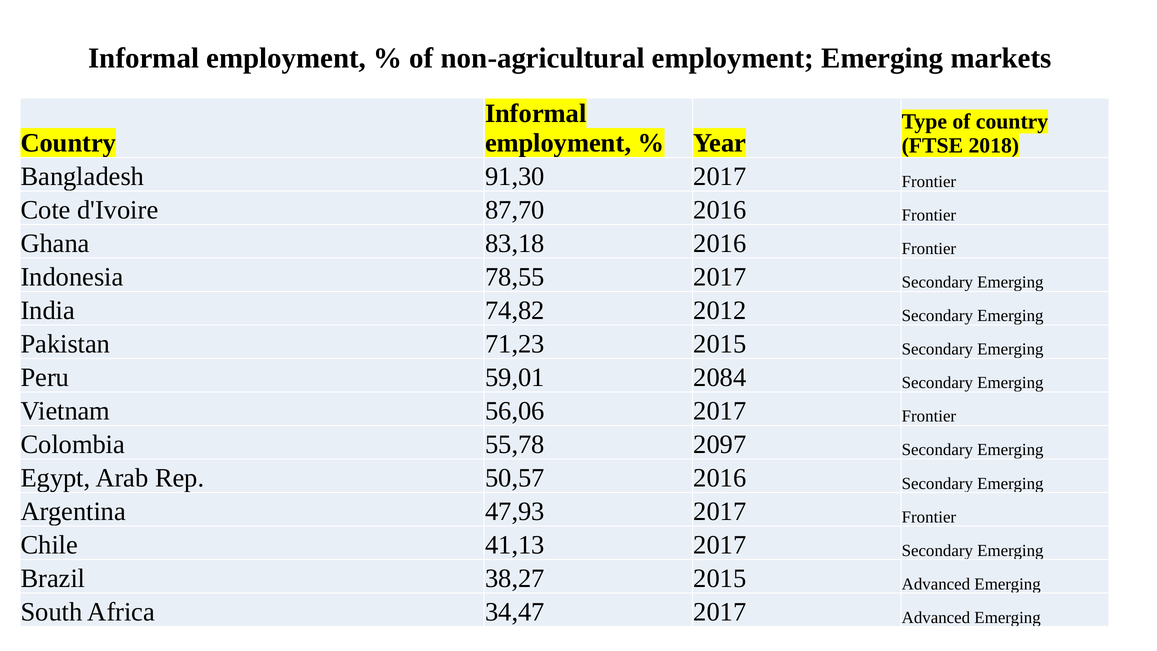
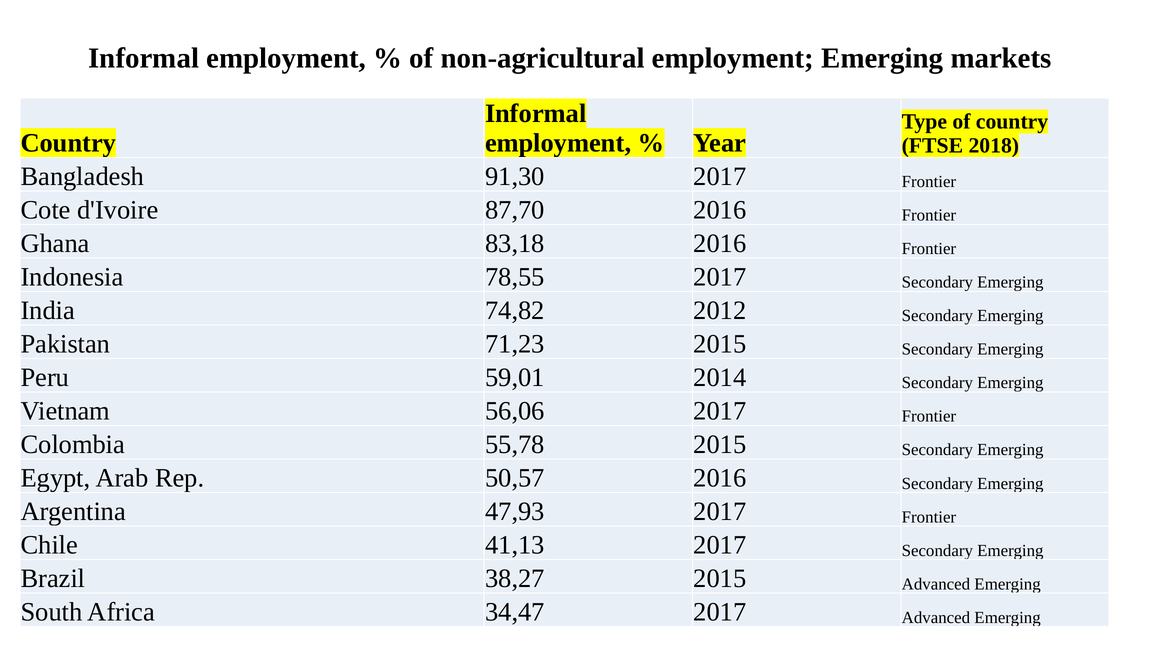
2084: 2084 -> 2014 (720, 377)
55,78 2097: 2097 -> 2015 (720, 444)
